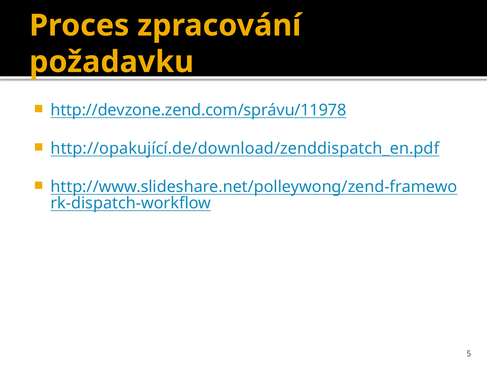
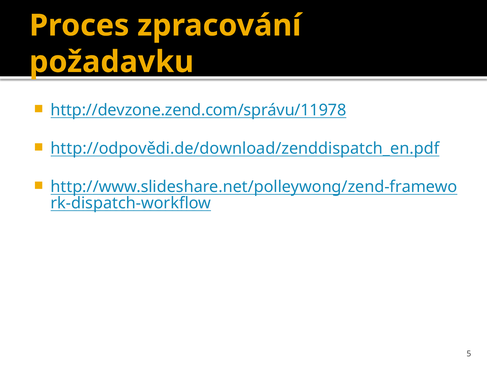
http://opakující.de/download/zenddispatch_en.pdf: http://opakující.de/download/zenddispatch_en.pdf -> http://odpovědi.de/download/zenddispatch_en.pdf (245, 149)
